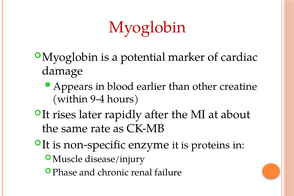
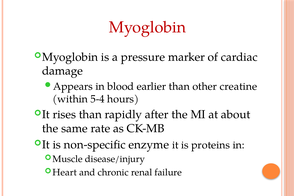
potential: potential -> pressure (143, 57)
9-4: 9-4 -> 5-4 (98, 99)
rises later: later -> than (90, 115)
Phase: Phase -> Heart (65, 172)
